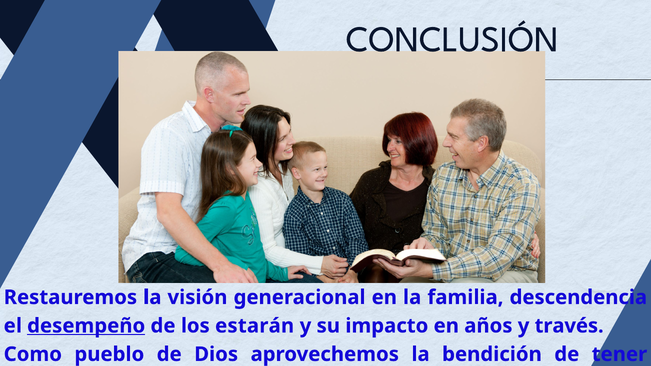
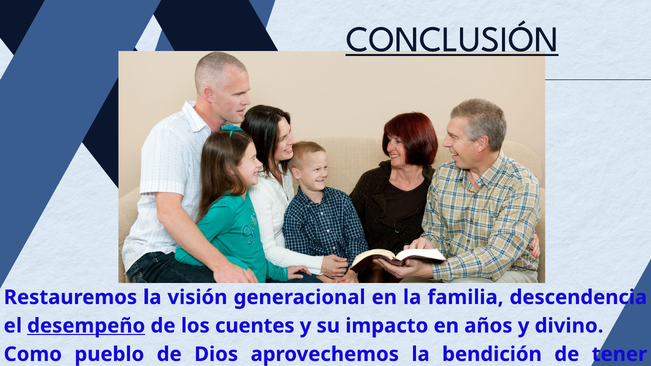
CONCLUSIÓN underline: none -> present (452, 39)
estarán: estarán -> cuentes (255, 326)
través: través -> divino (569, 326)
